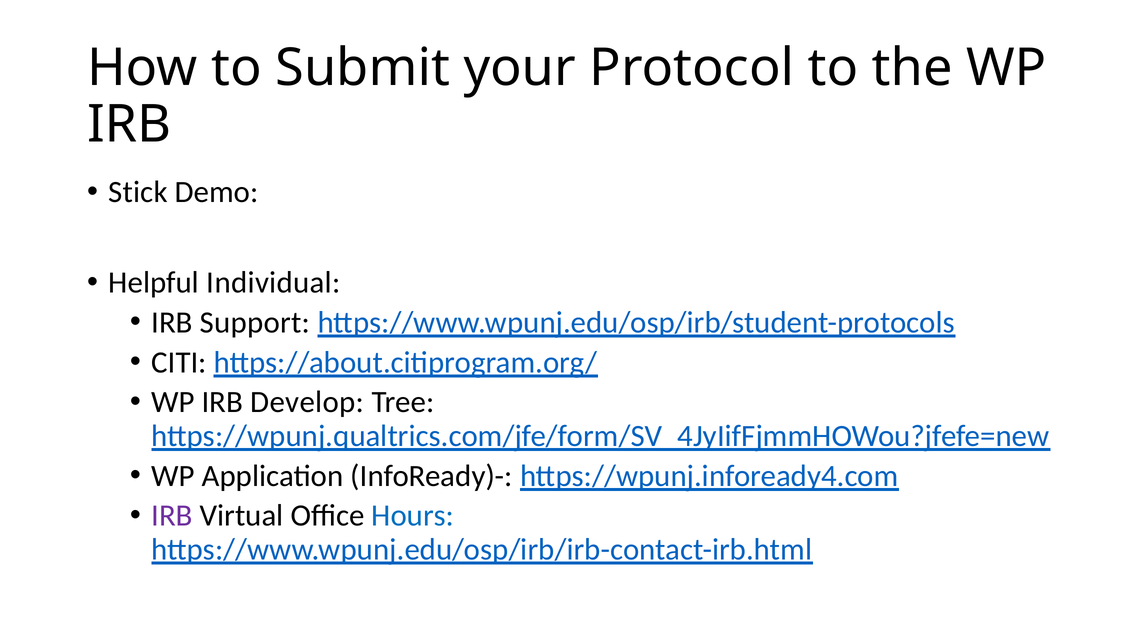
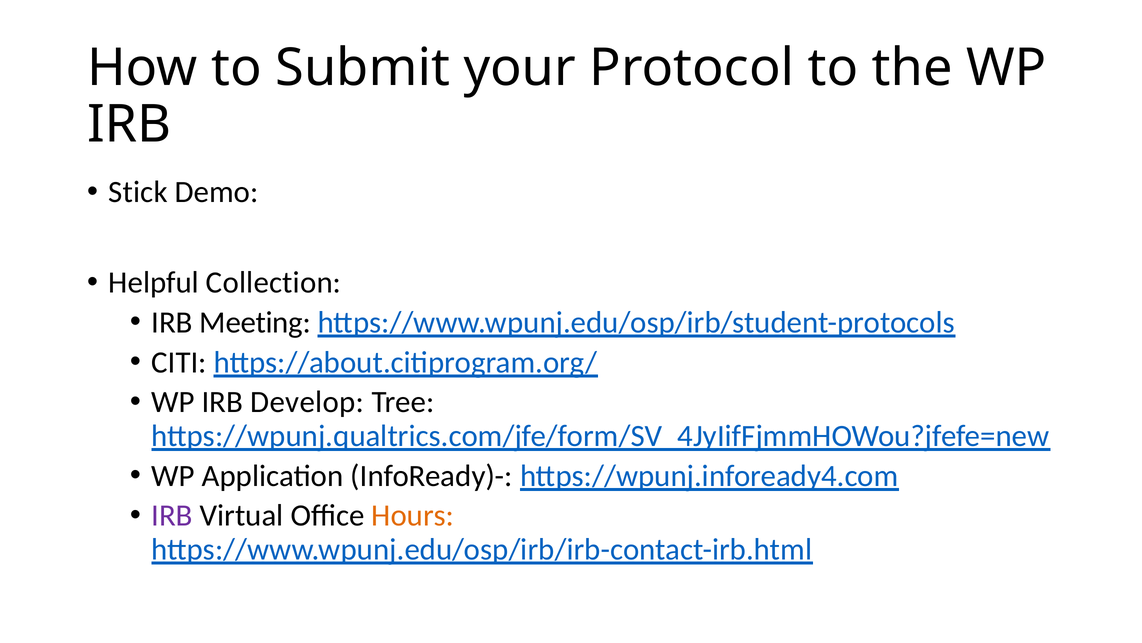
Individual: Individual -> Collection (274, 282)
Support: Support -> Meeting (255, 322)
Hours colour: blue -> orange (413, 515)
